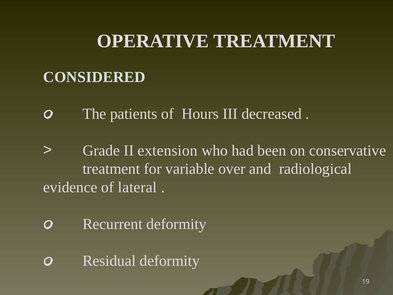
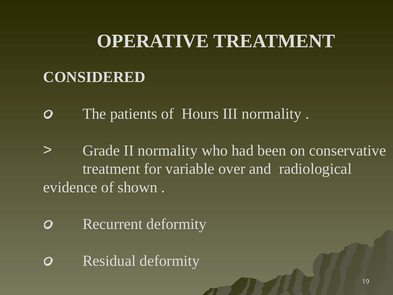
III decreased: decreased -> normality (272, 114)
II extension: extension -> normality (168, 150)
lateral: lateral -> shown (138, 187)
